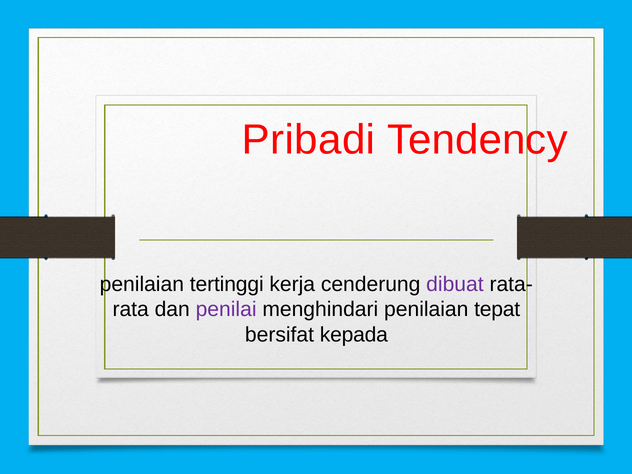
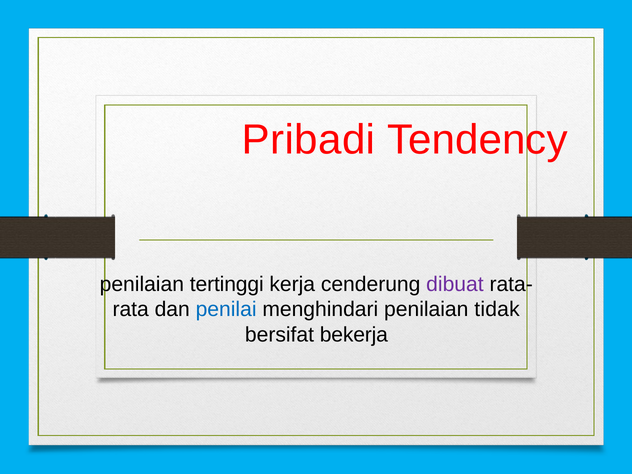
penilai colour: purple -> blue (226, 309)
tepat: tepat -> tidak (497, 309)
kepada: kepada -> bekerja (354, 335)
